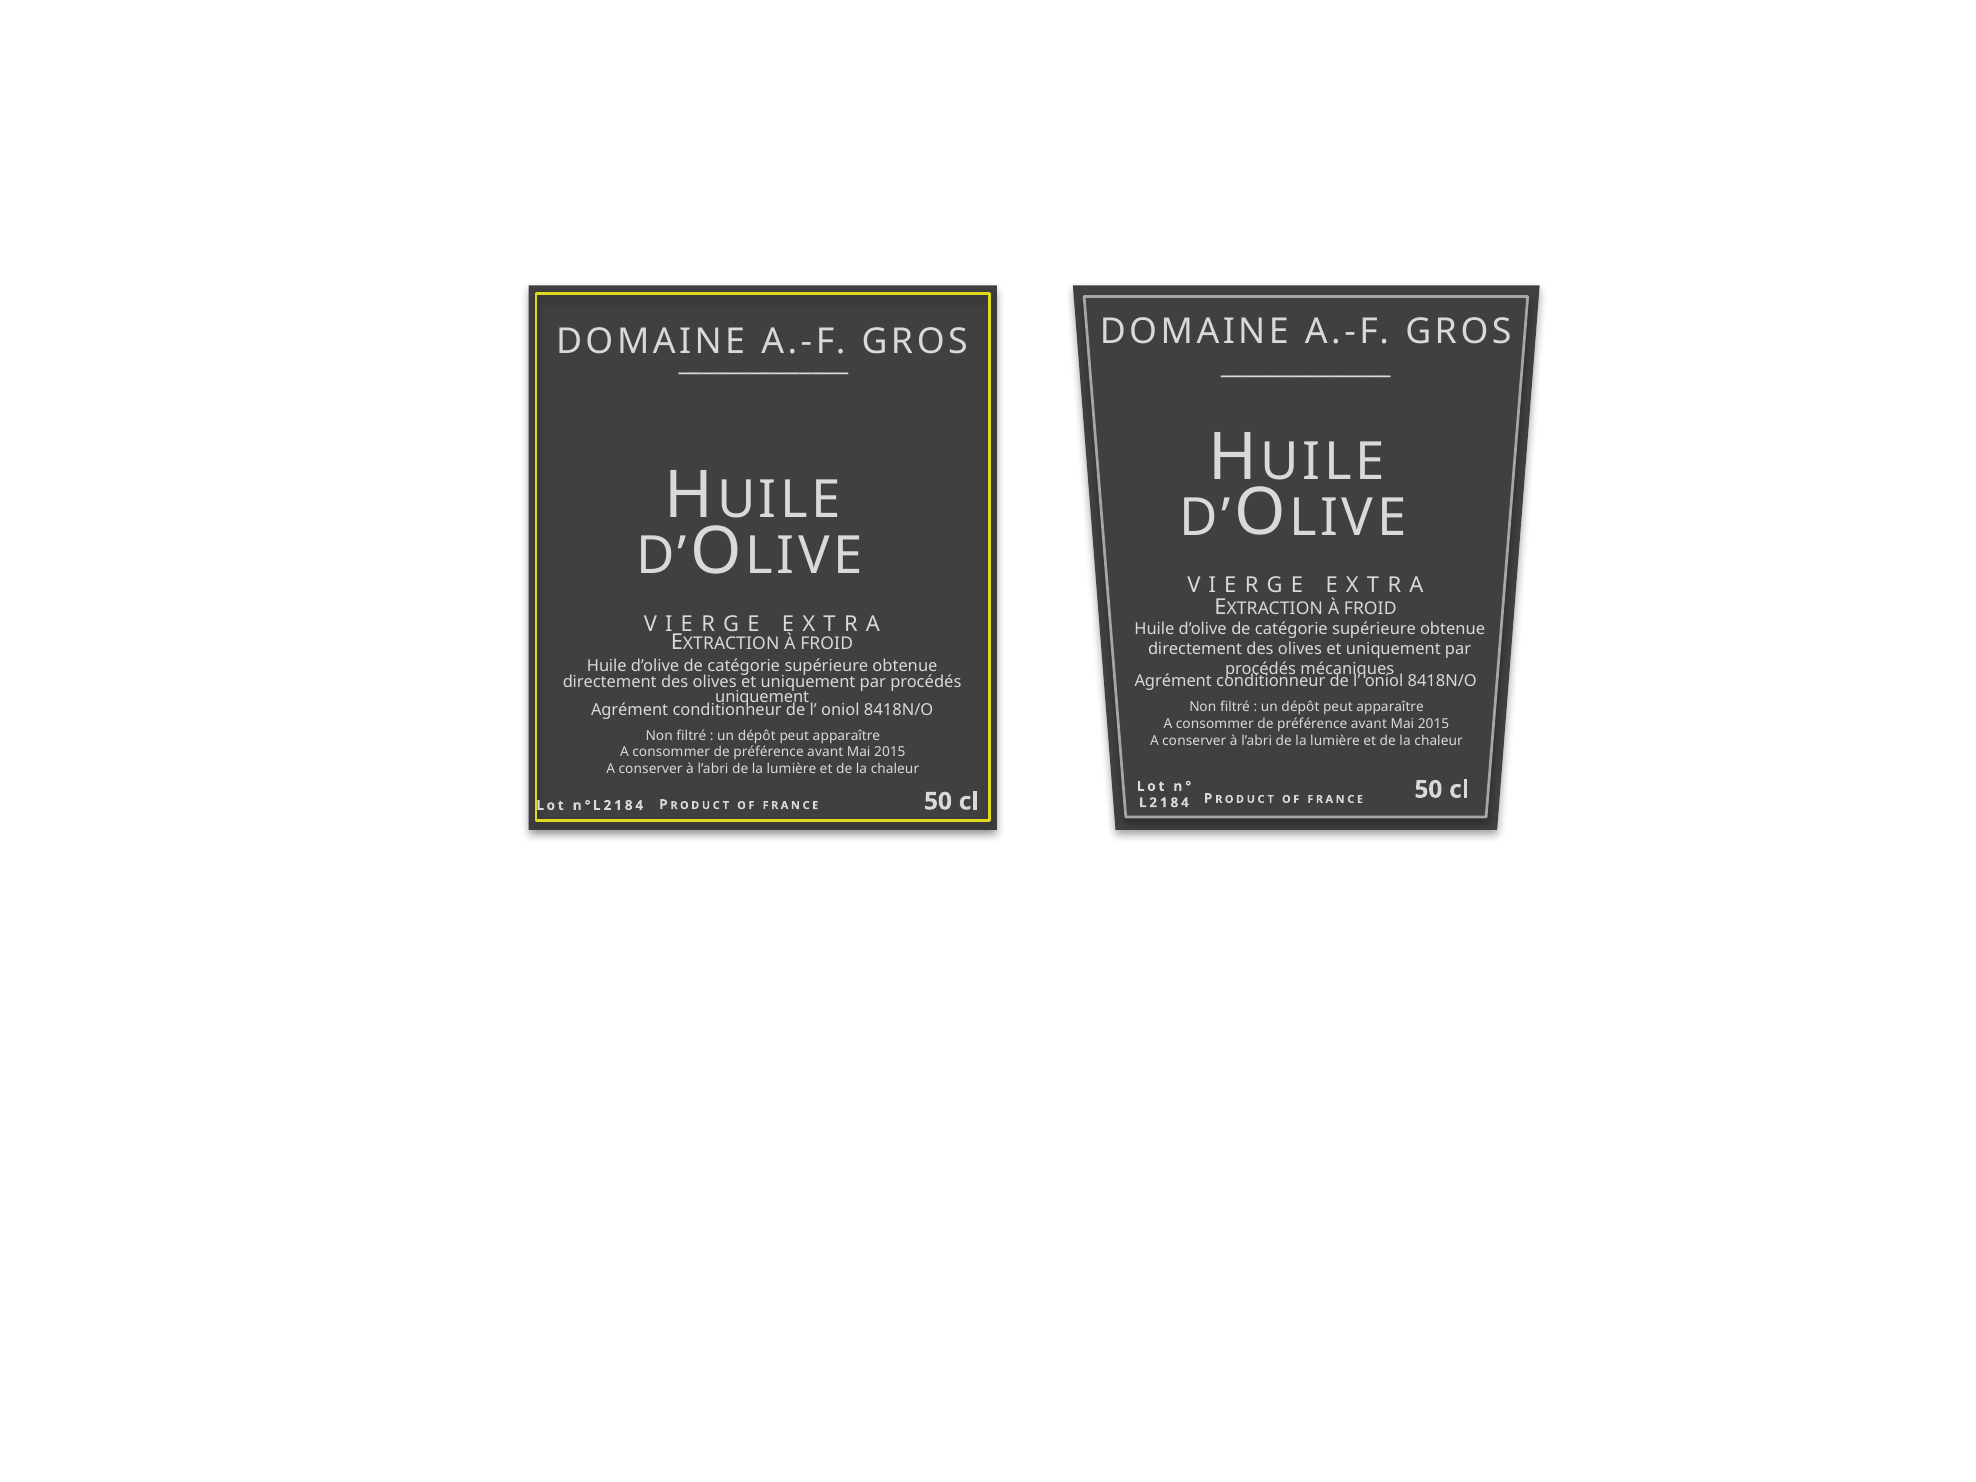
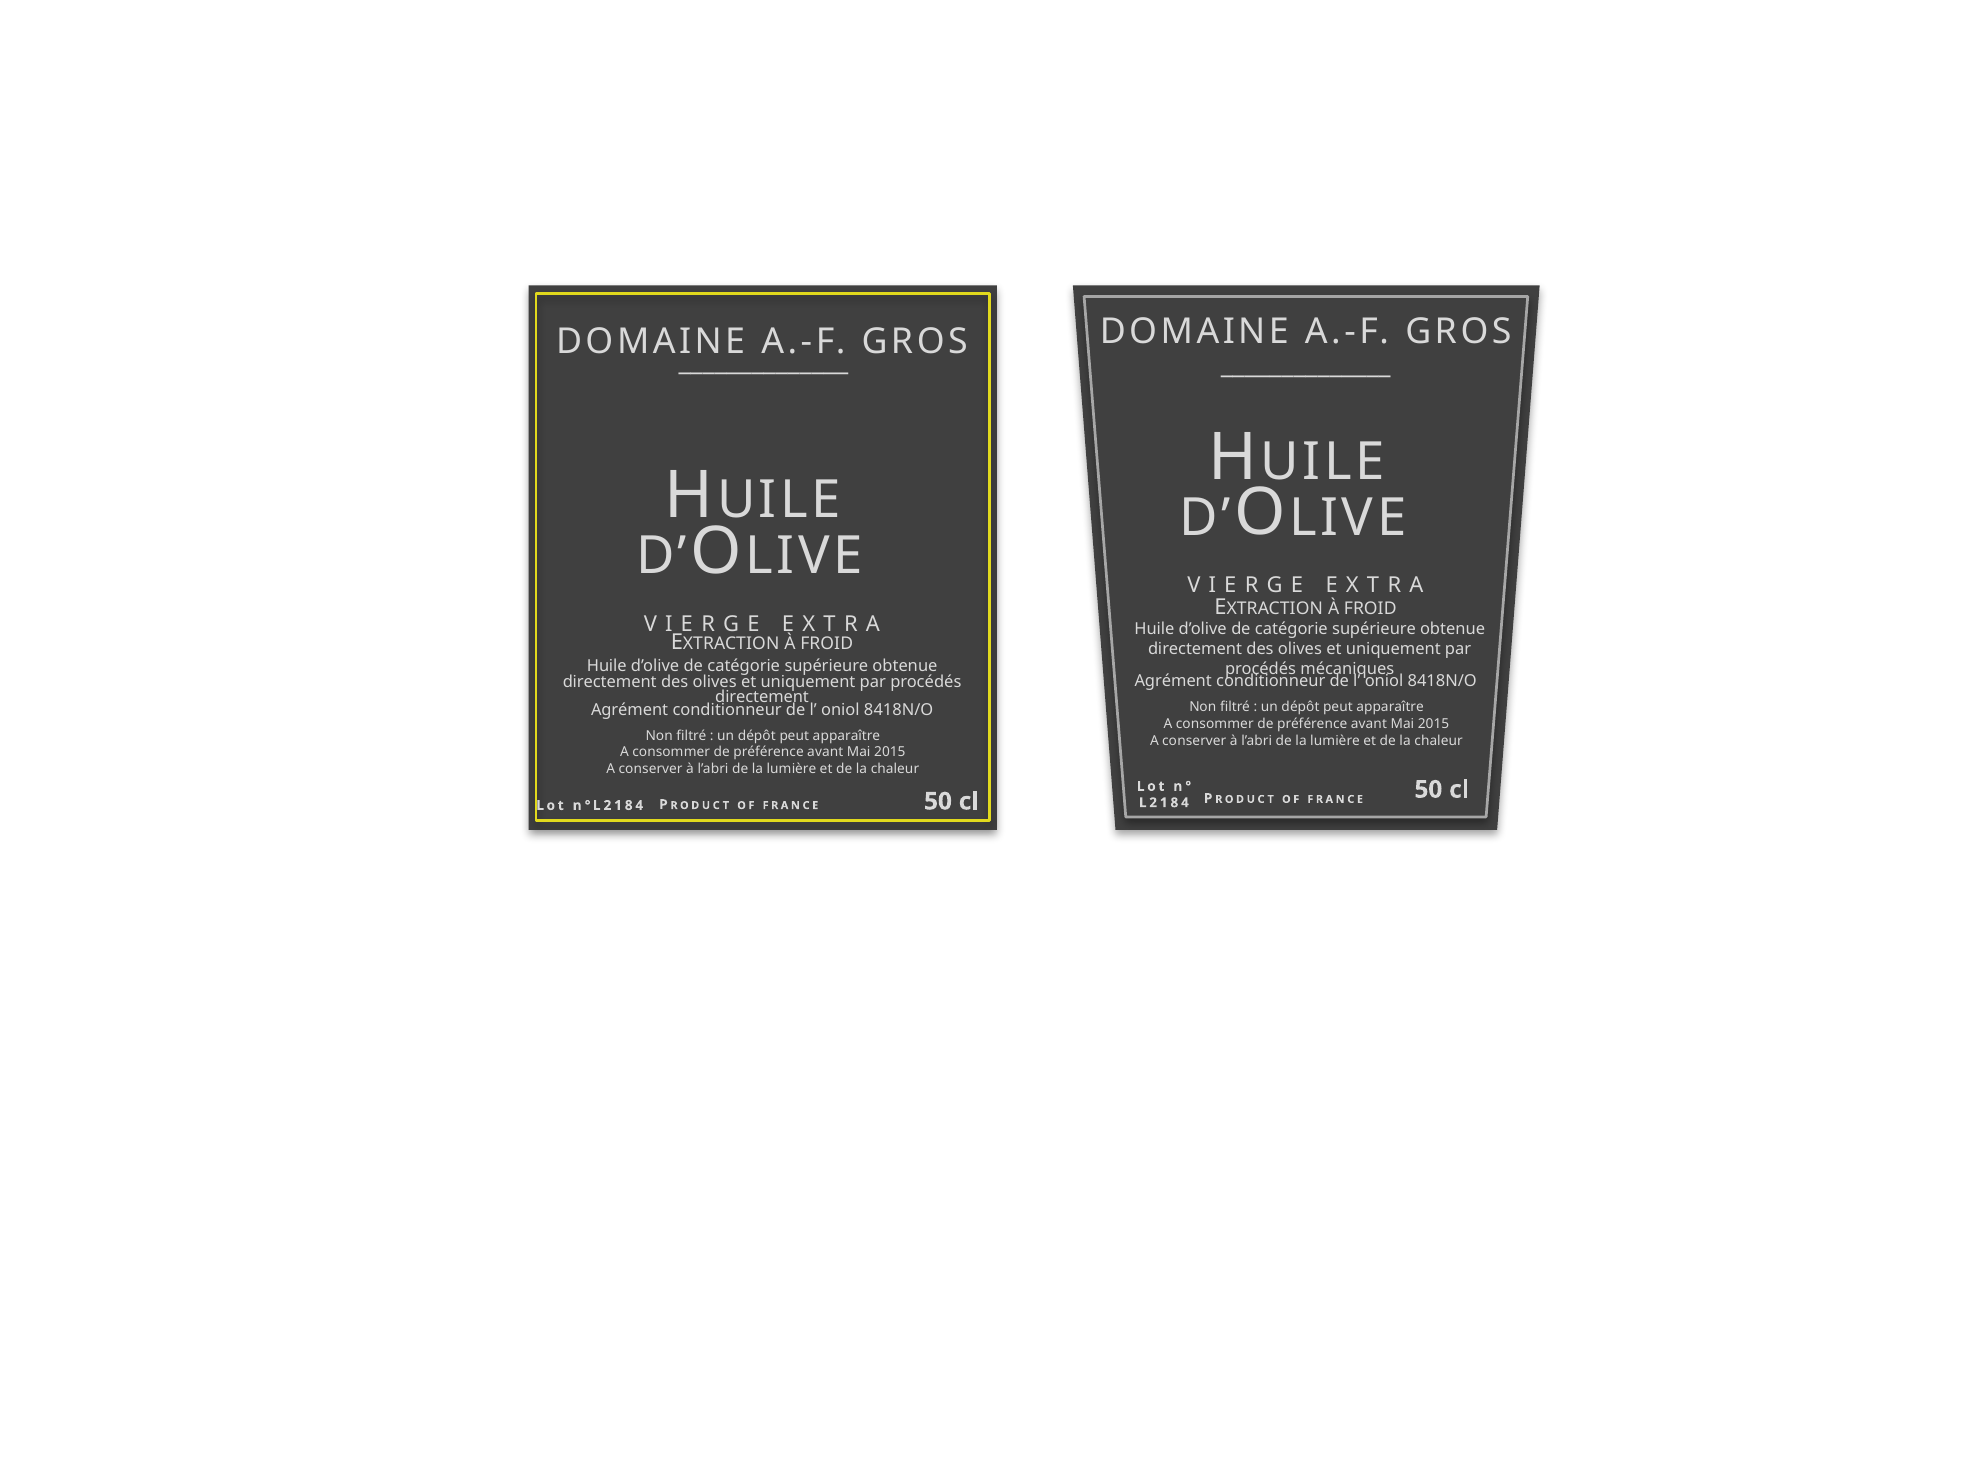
uniquement: uniquement -> directement (762, 697)
